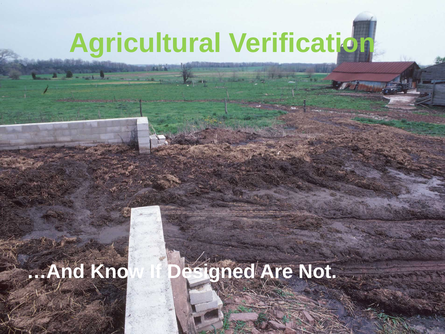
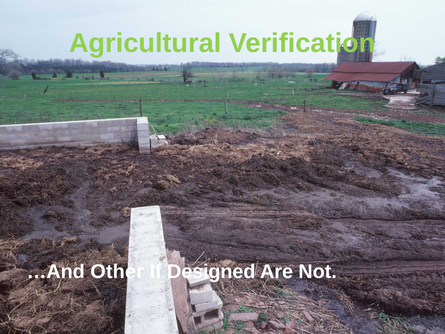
Know: Know -> Other (117, 271)
